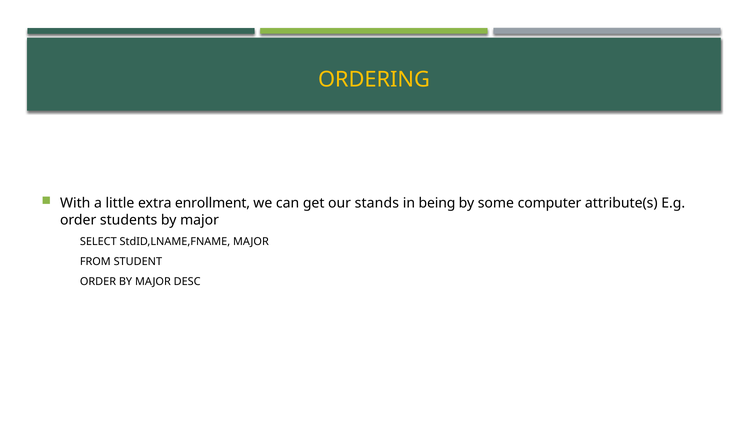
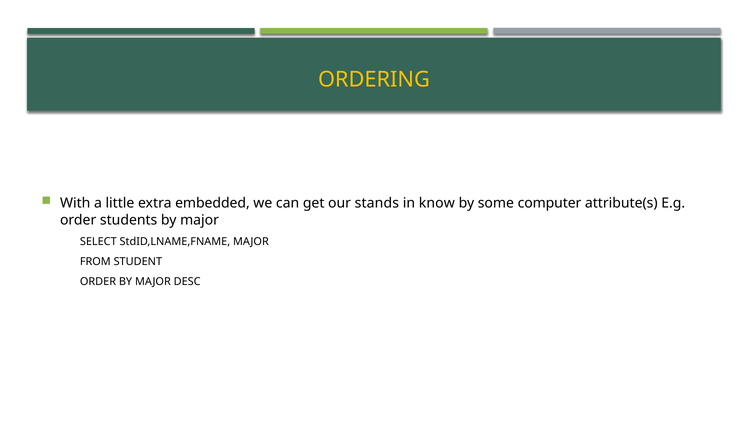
enrollment: enrollment -> embedded (212, 203)
being: being -> know (437, 203)
